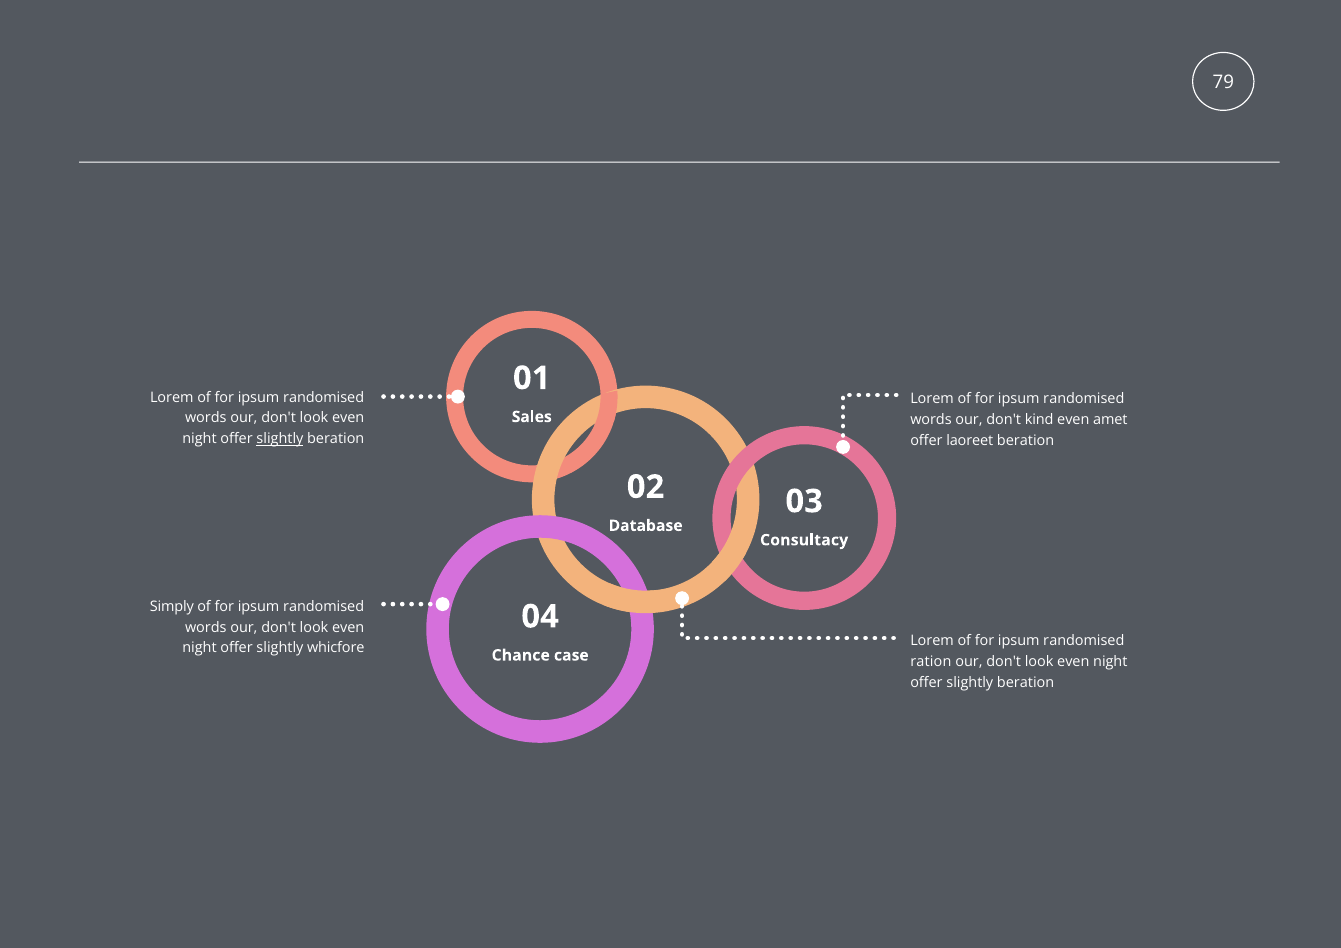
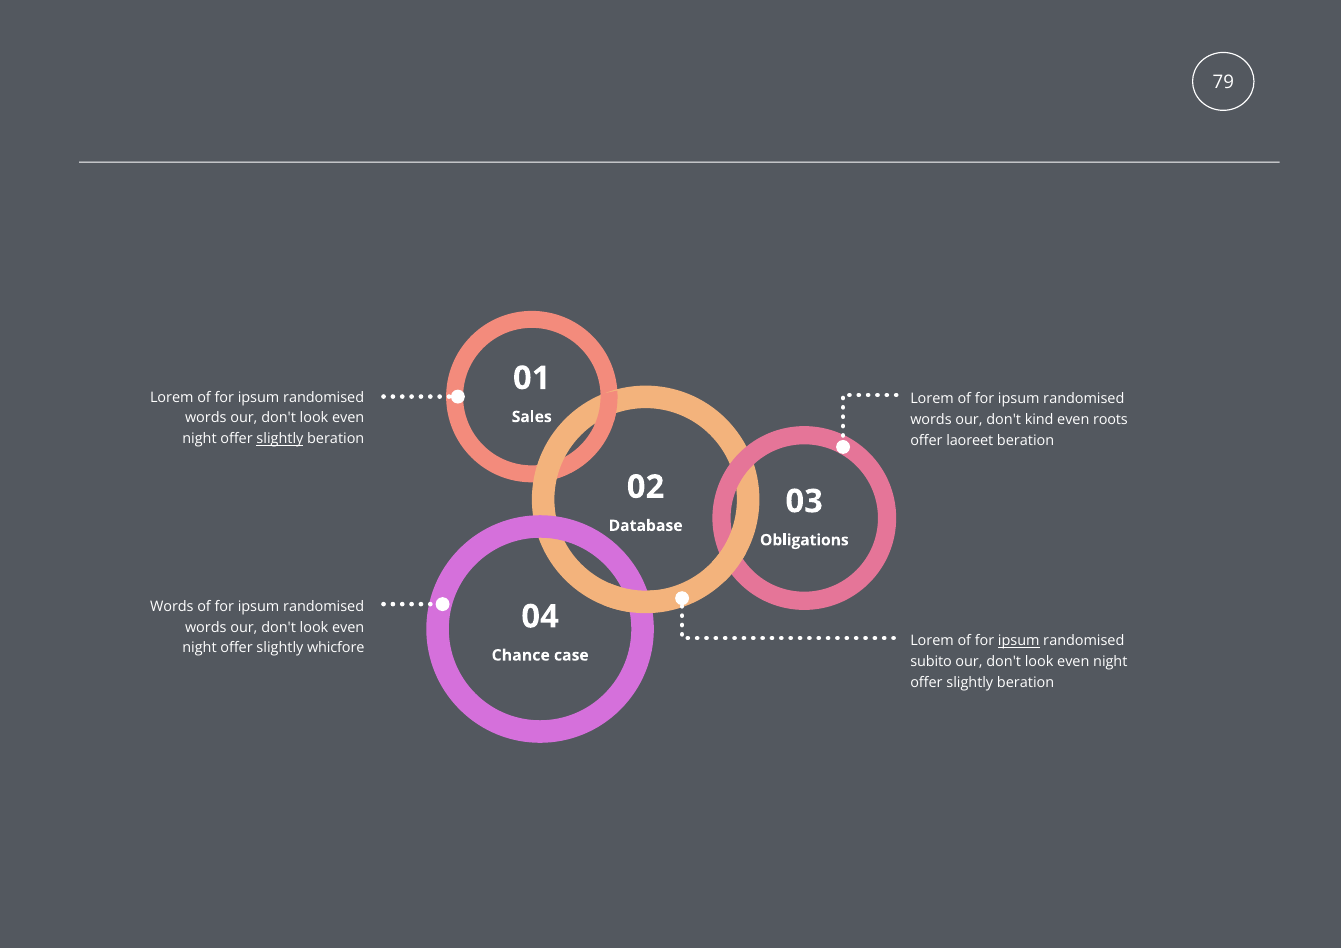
amet: amet -> roots (1110, 419)
Consultacy: Consultacy -> Obligations (804, 540)
Simply: Simply -> Words (172, 606)
ipsum underline: none -> present (1019, 641)
ration: ration -> subito (931, 661)
